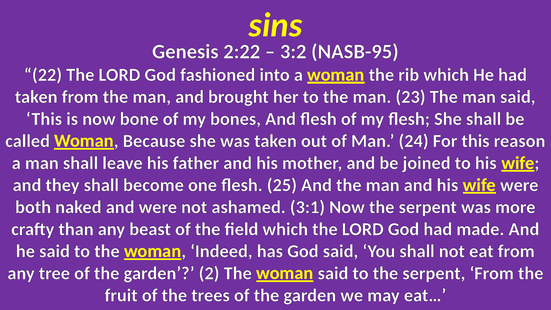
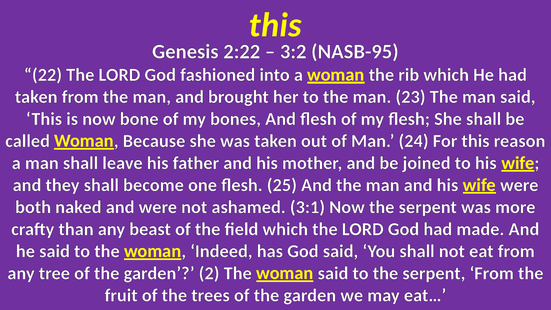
sins: sins -> this (275, 25)
